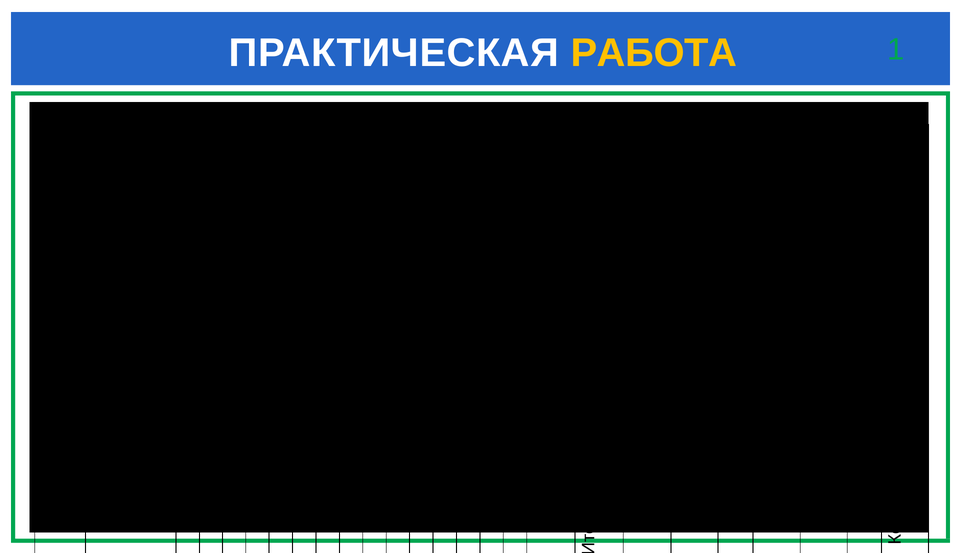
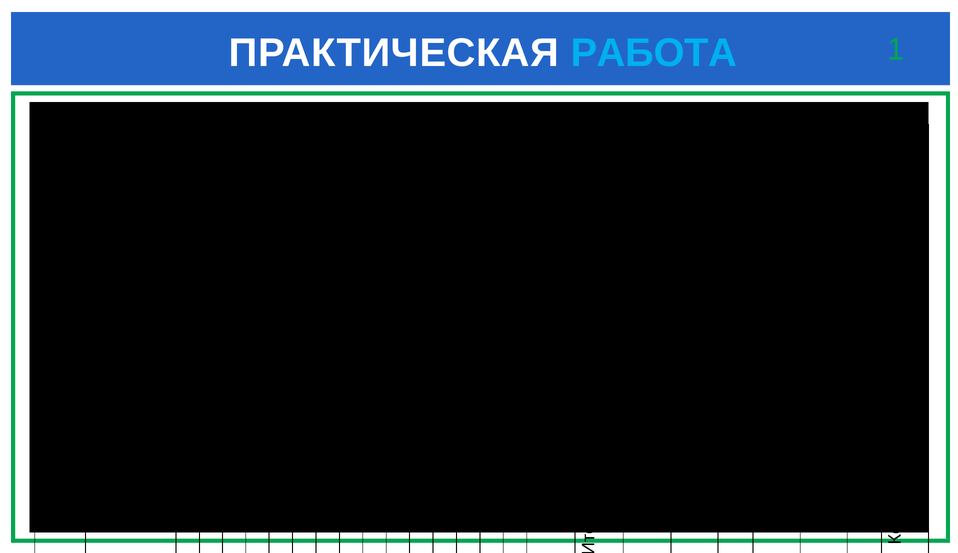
РАБОТА colour: yellow -> light blue (654, 53)
